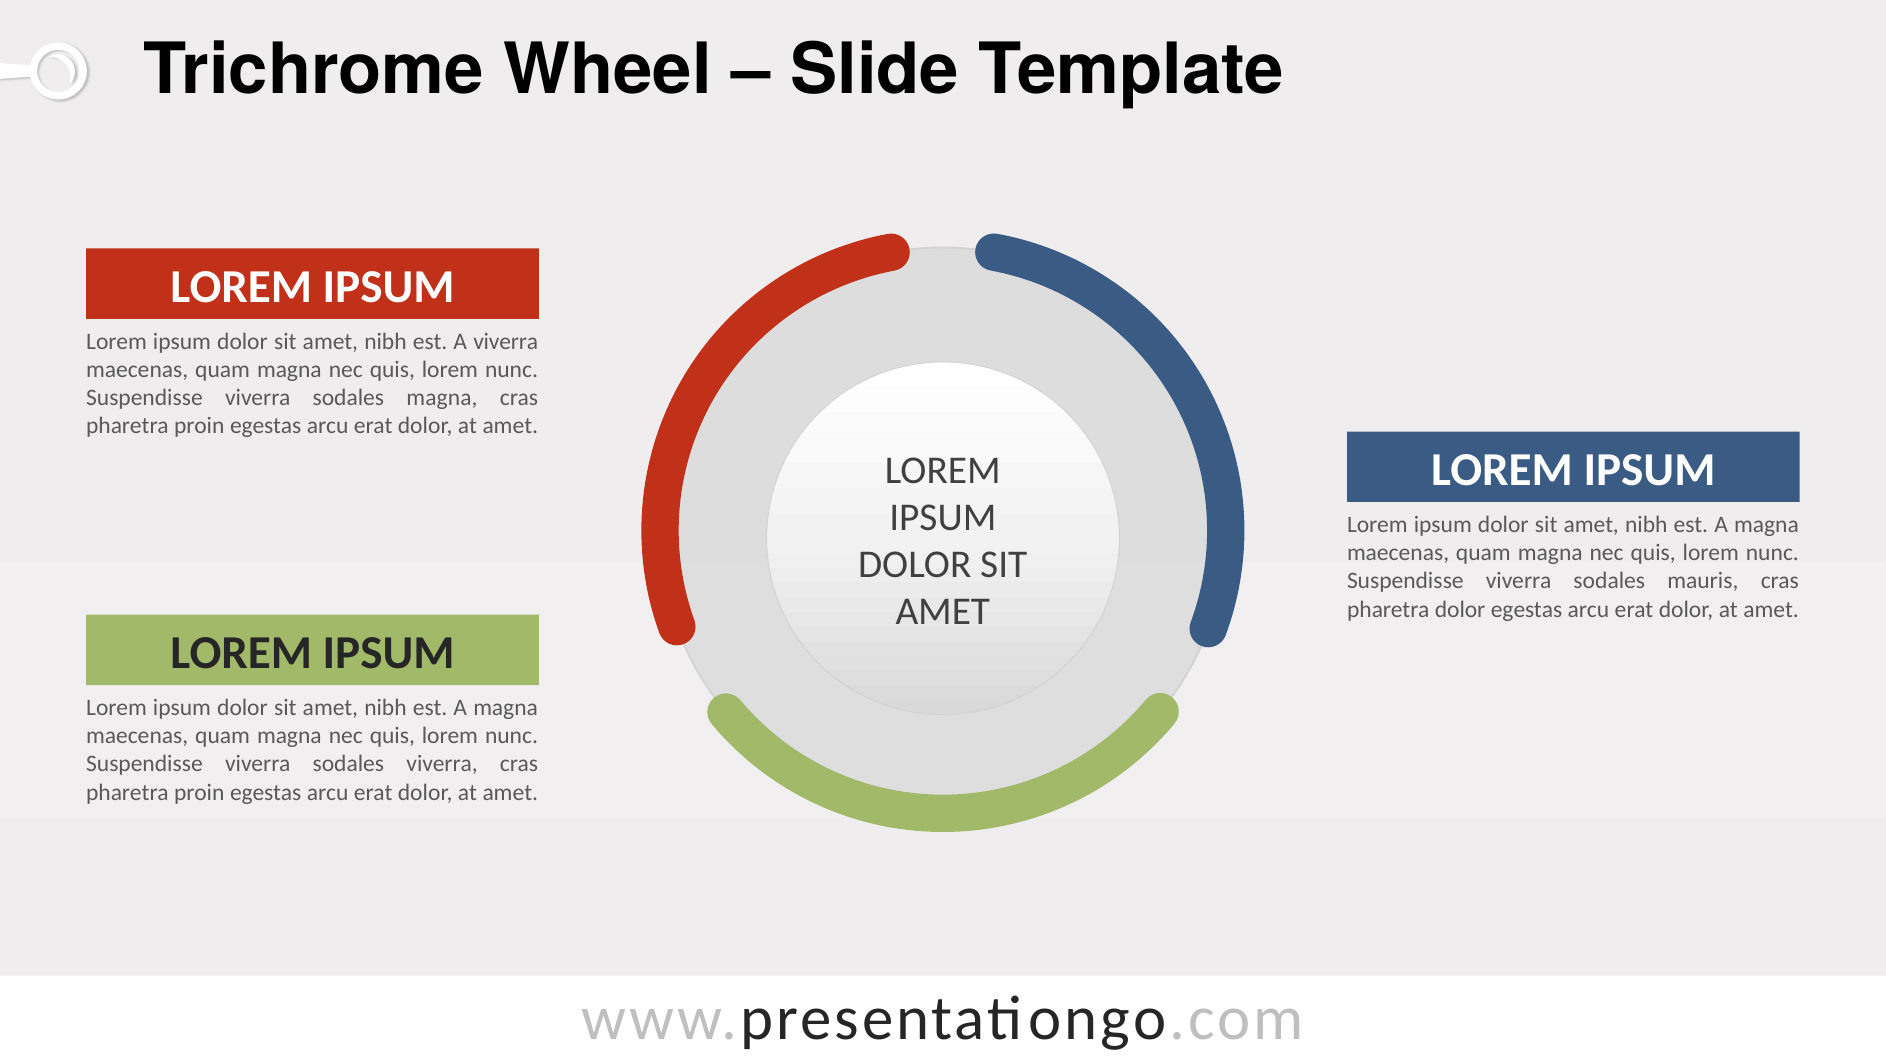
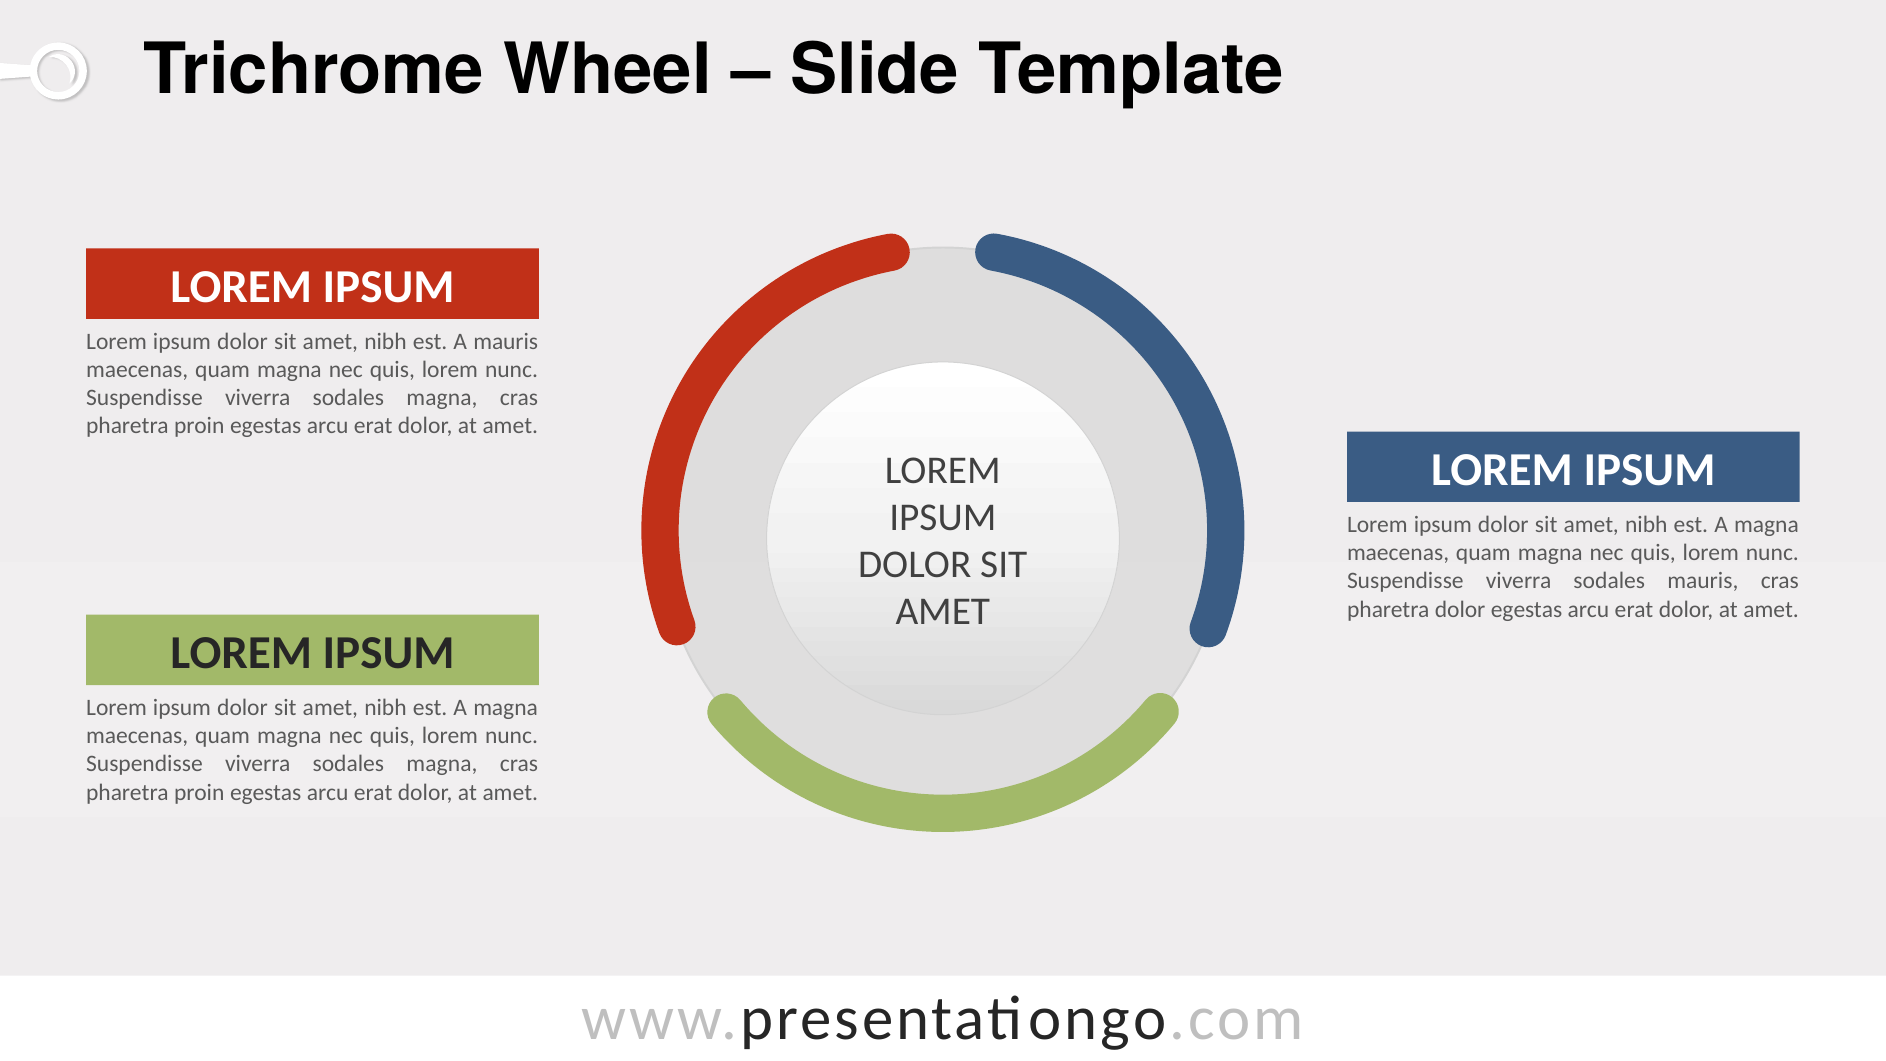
A viverra: viverra -> mauris (506, 341)
viverra: viverra -> magna (442, 764)
